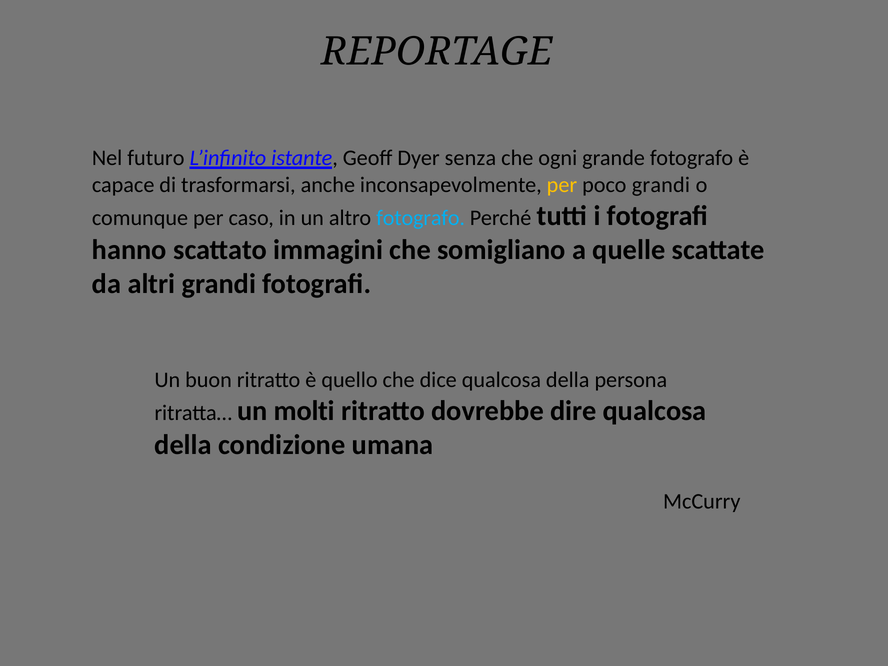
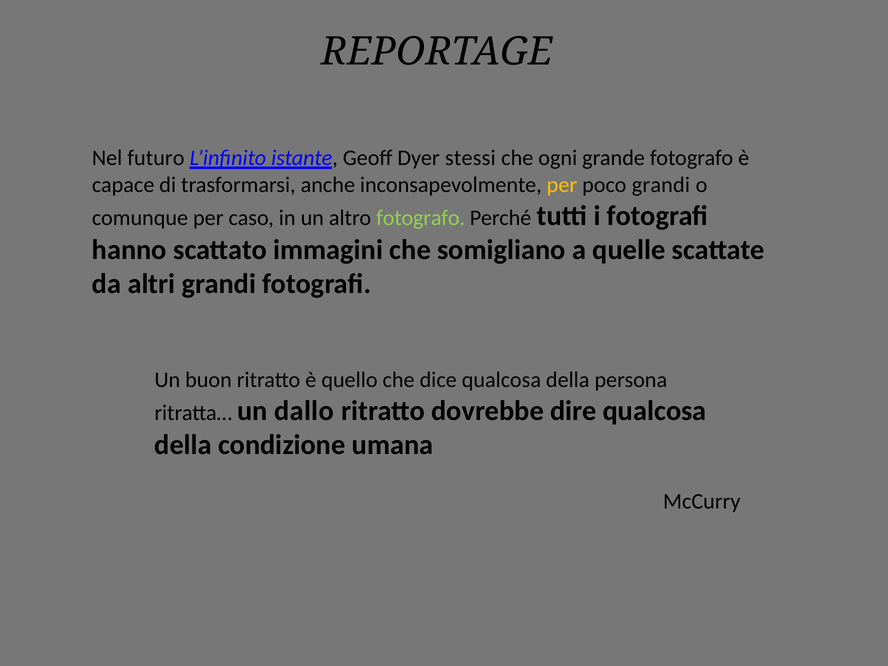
senza: senza -> stessi (470, 158)
fotografo colour: light blue -> light green (421, 218)
molti: molti -> dallo (304, 411)
